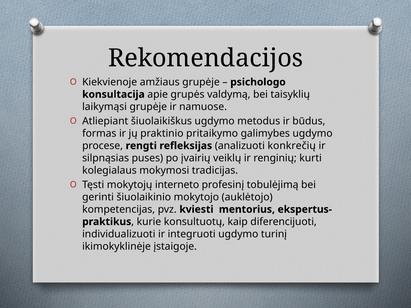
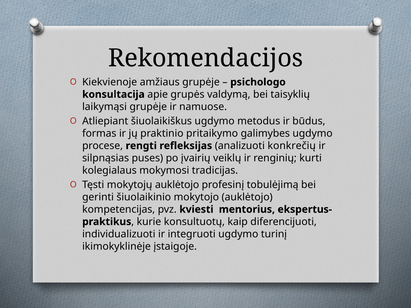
mokytojų interneto: interneto -> auklėtojo (177, 185)
